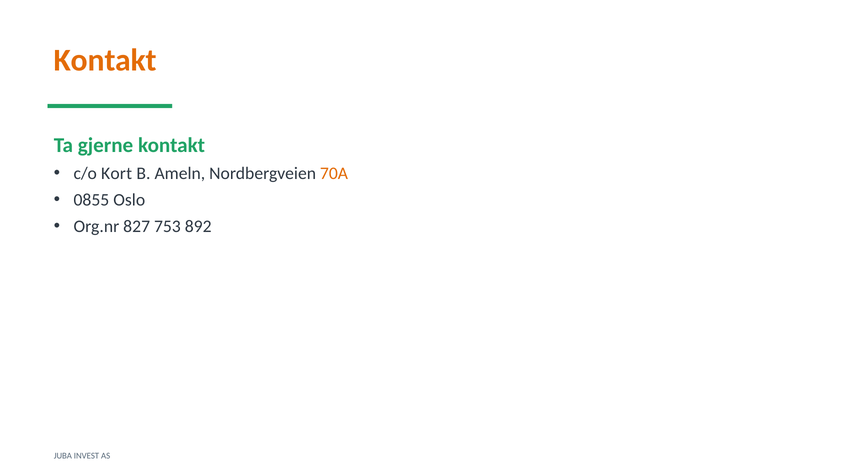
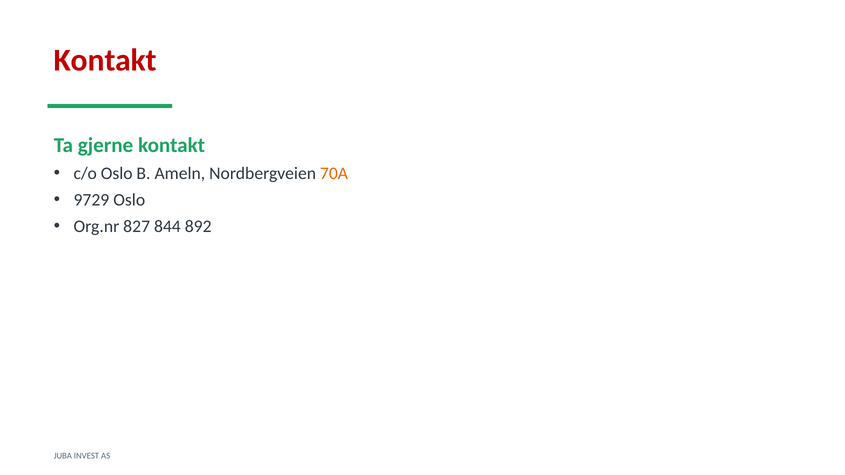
Kontakt colour: orange -> red (105, 60)
c/o Kort: Kort -> Oslo (117, 174)
0855: 0855 -> 9729 (91, 200)
753: 753 -> 844 (167, 227)
